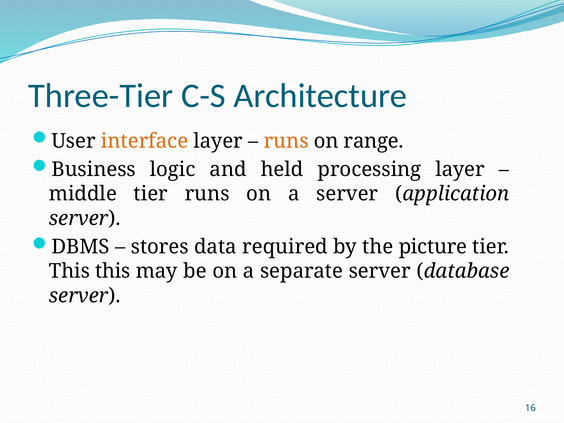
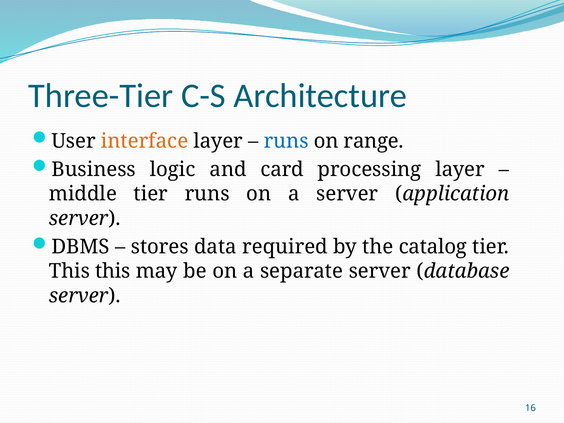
runs colour: orange -> blue (286, 141)
held: held -> card (282, 169)
picture: picture -> catalog (433, 247)
